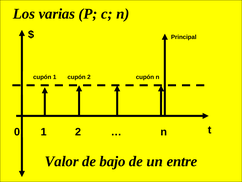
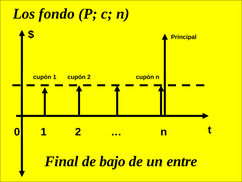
varias: varias -> fondo (57, 14)
Valor: Valor -> Final (62, 161)
